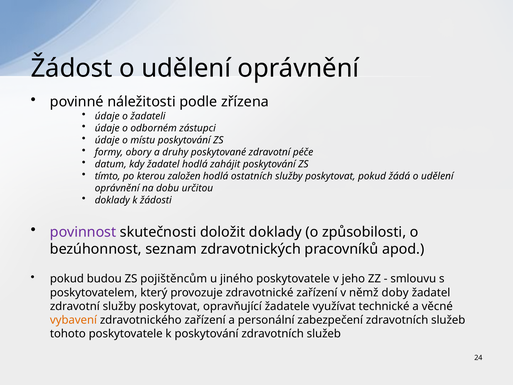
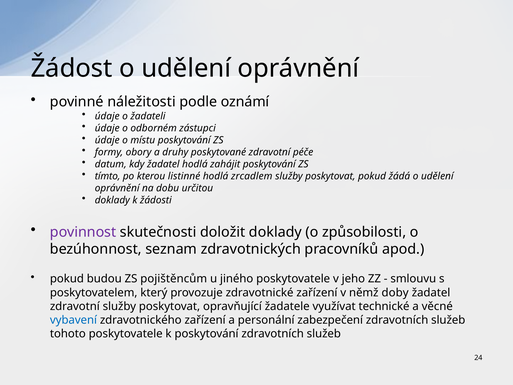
zřízena: zřízena -> oznámí (245, 102)
založen: založen -> listinné (184, 176)
ostatních: ostatních -> zrcadlem (252, 176)
vybavení colour: orange -> blue (73, 320)
